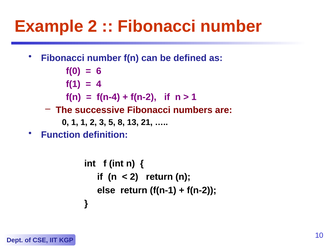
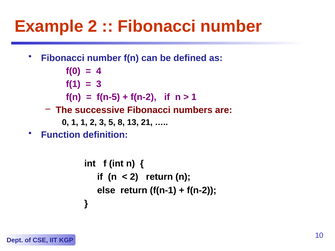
6: 6 -> 4 (99, 71)
4: 4 -> 3 (99, 84)
f(n-4: f(n-4 -> f(n-5 (108, 97)
